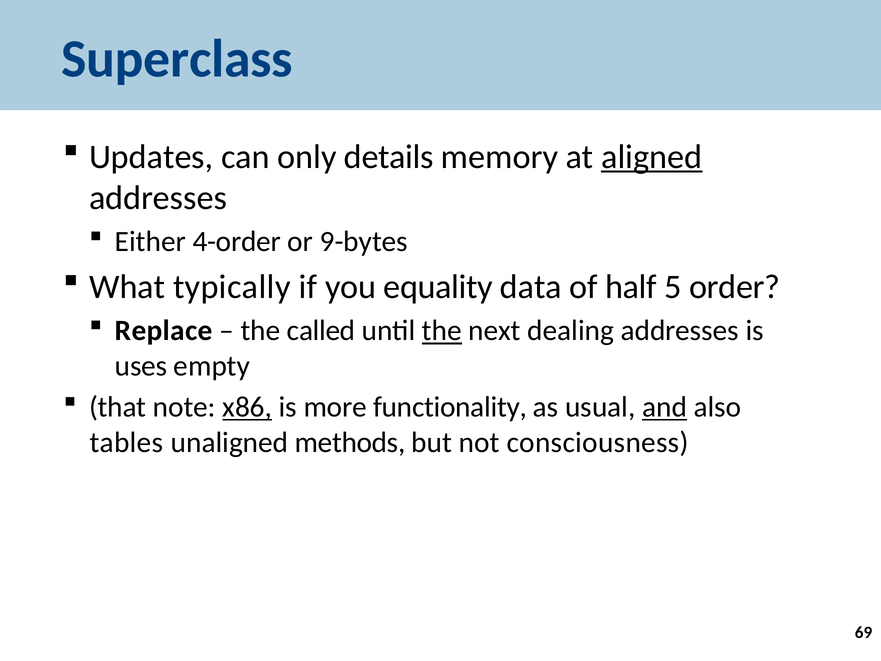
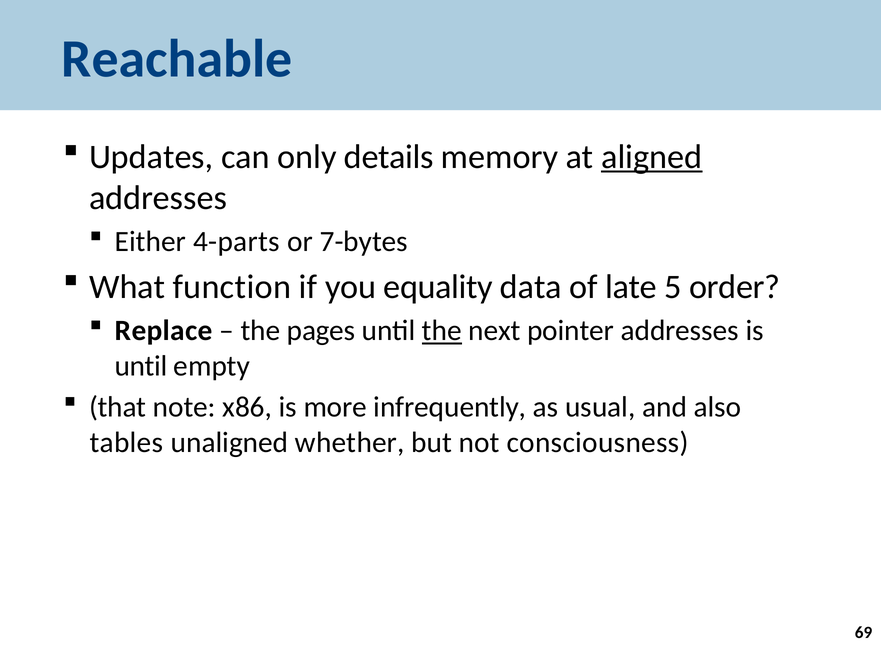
Superclass: Superclass -> Reachable (177, 59)
4-order: 4-order -> 4-parts (236, 242)
9-bytes: 9-bytes -> 7-bytes (364, 242)
typically: typically -> function (232, 287)
half: half -> late (631, 287)
called: called -> pages (321, 331)
dealing: dealing -> pointer (571, 331)
uses: uses -> until (141, 366)
x86 underline: present -> none (247, 407)
functionality: functionality -> infrequently (450, 407)
and underline: present -> none (664, 407)
methods: methods -> whether (350, 442)
